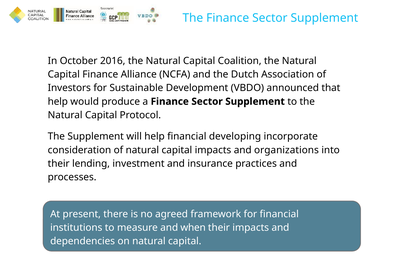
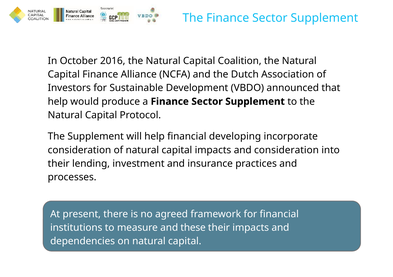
and organizations: organizations -> consideration (286, 150)
when: when -> these (193, 228)
